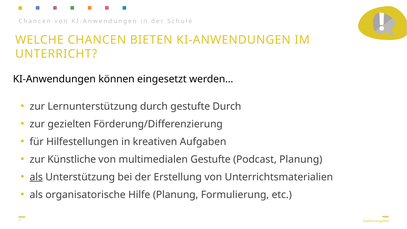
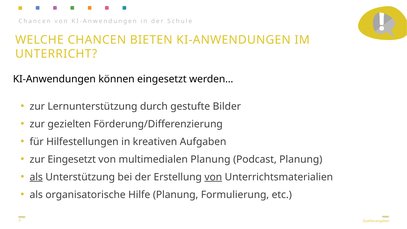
gestufte Durch: Durch -> Bilder (227, 106)
zur Künstliche: Künstliche -> Eingesetzt (72, 159)
multimedialen Gestufte: Gestufte -> Planung (210, 159)
von underline: none -> present (213, 177)
